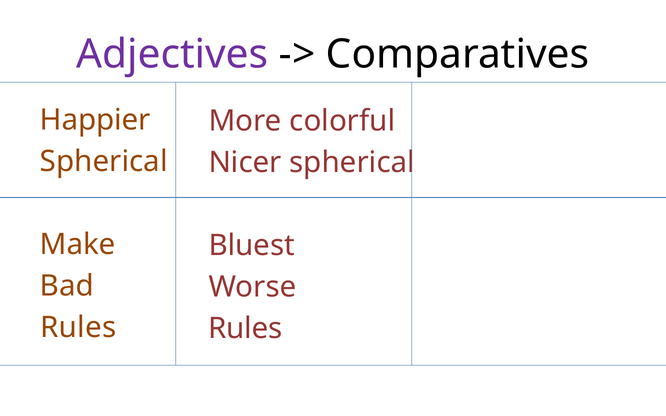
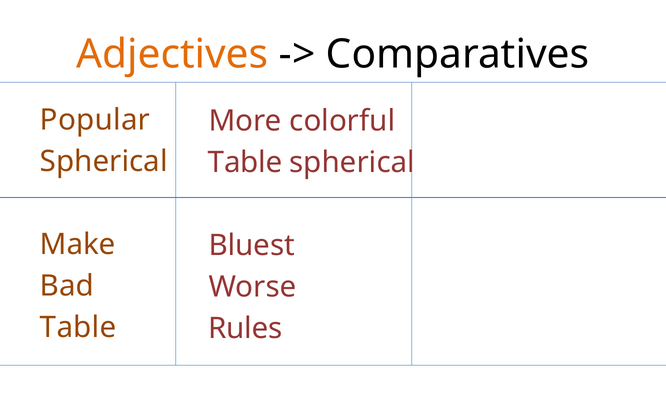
Adjectives colour: purple -> orange (172, 54)
Happier: Happier -> Popular (95, 120)
Nicer: Nicer -> Table (245, 163)
Rules: Rules -> Table (78, 328)
